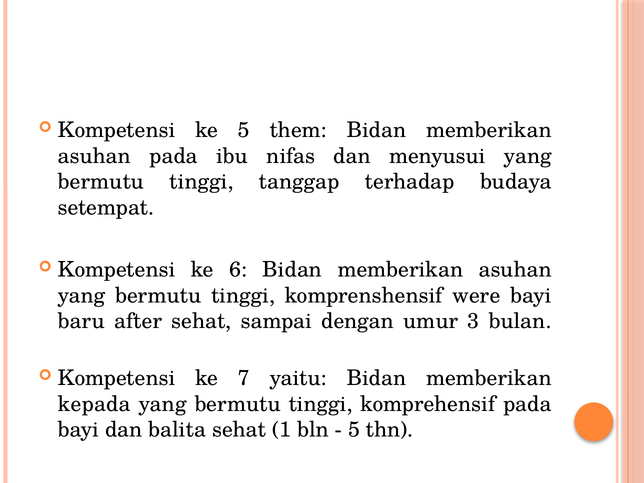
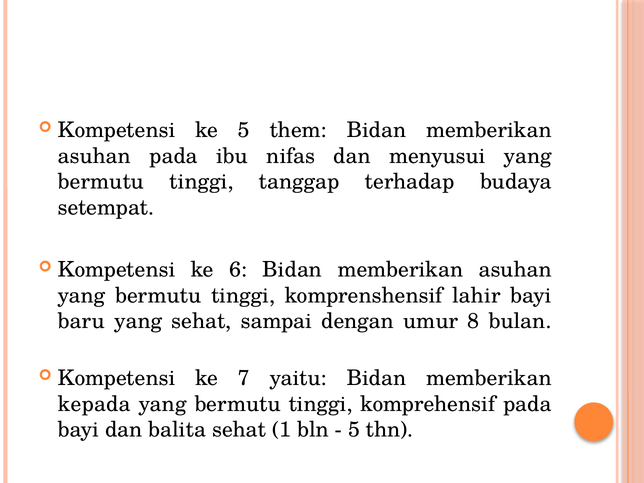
were: were -> lahir (476, 296)
baru after: after -> yang (138, 321)
3: 3 -> 8 (473, 321)
